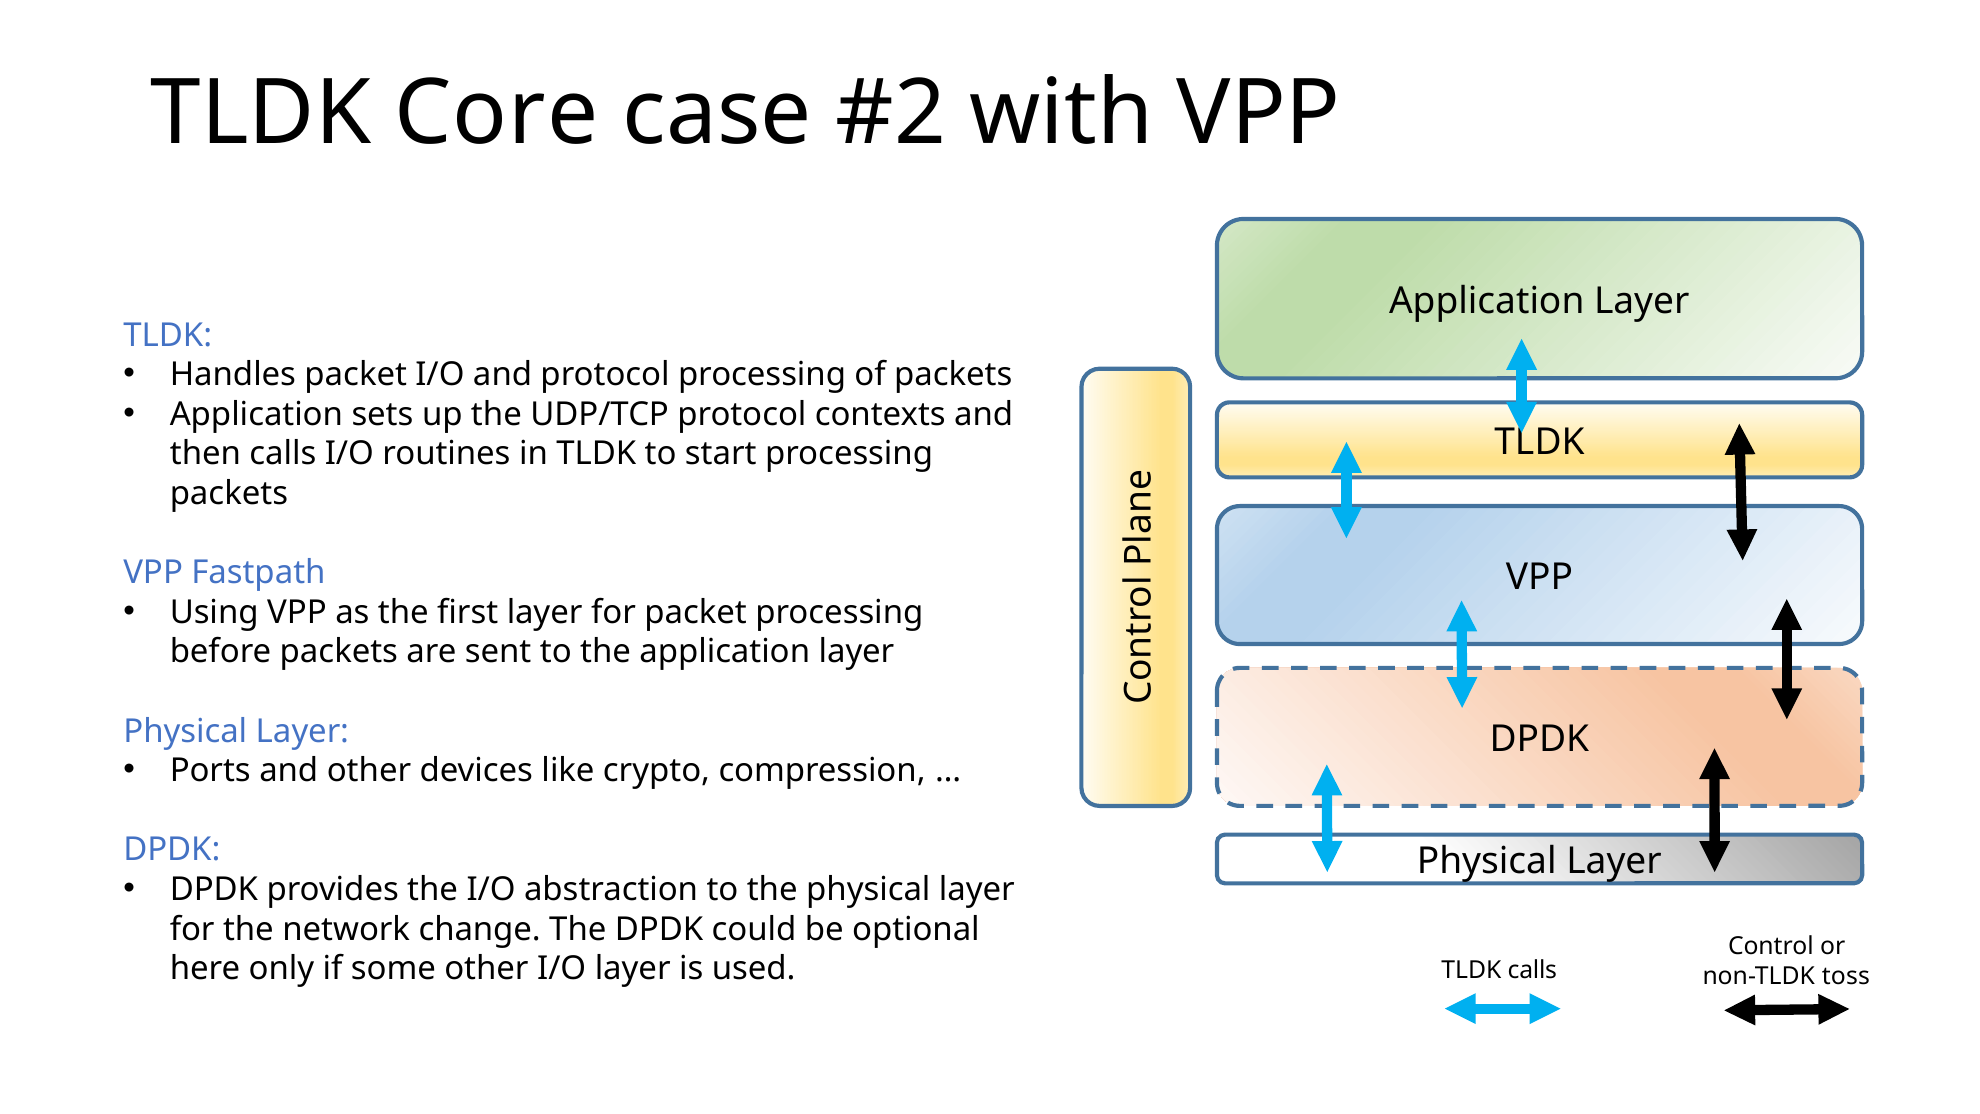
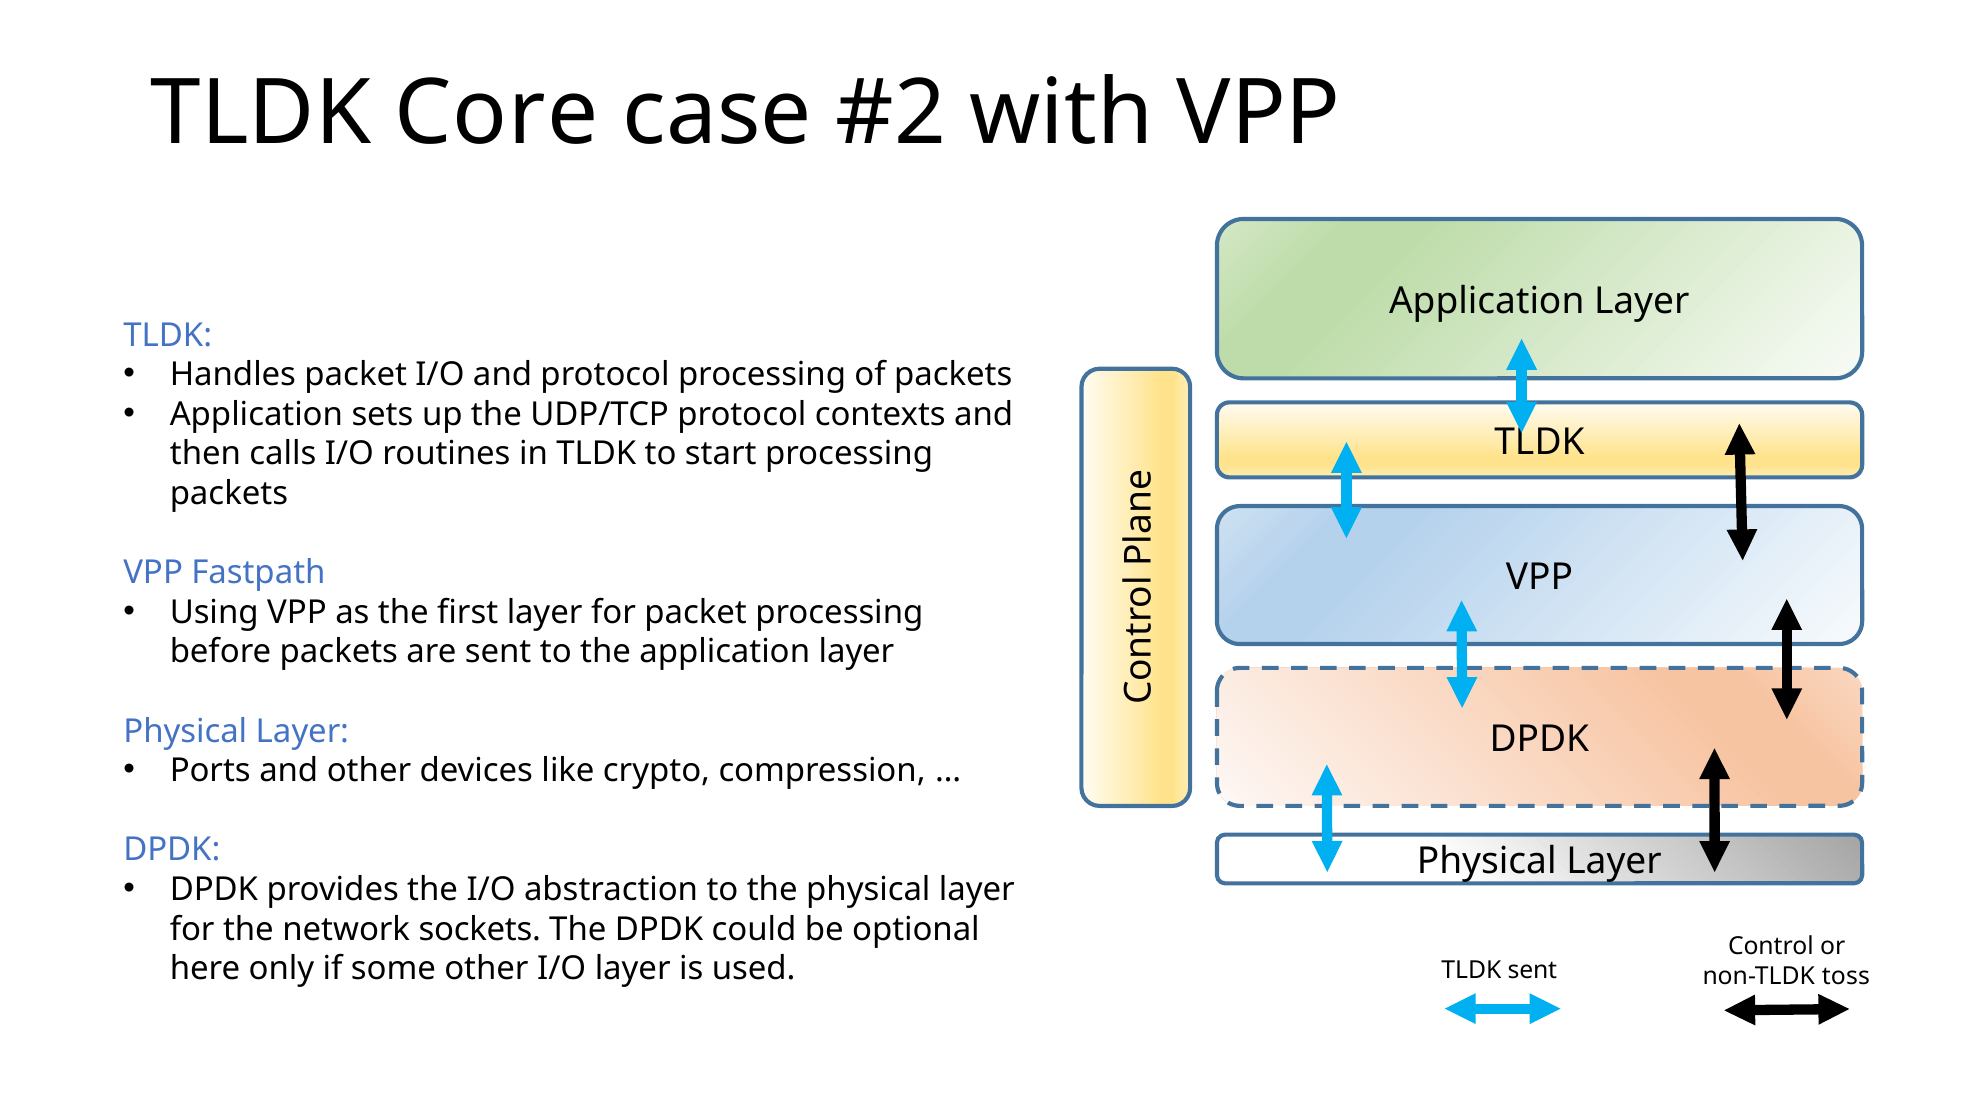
change: change -> sockets (480, 929)
TLDK calls: calls -> sent (1532, 970)
